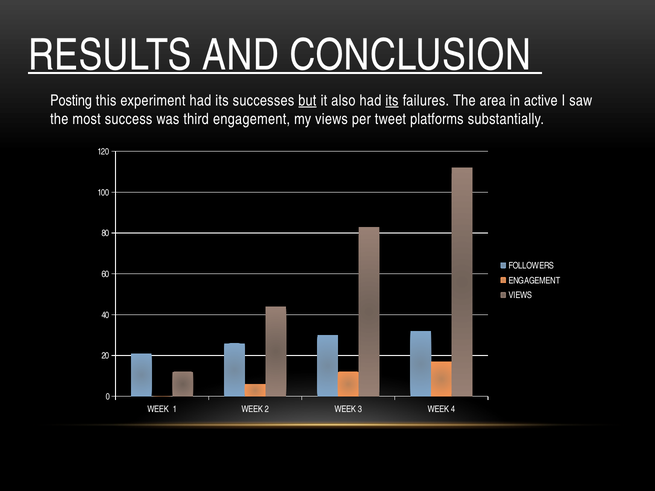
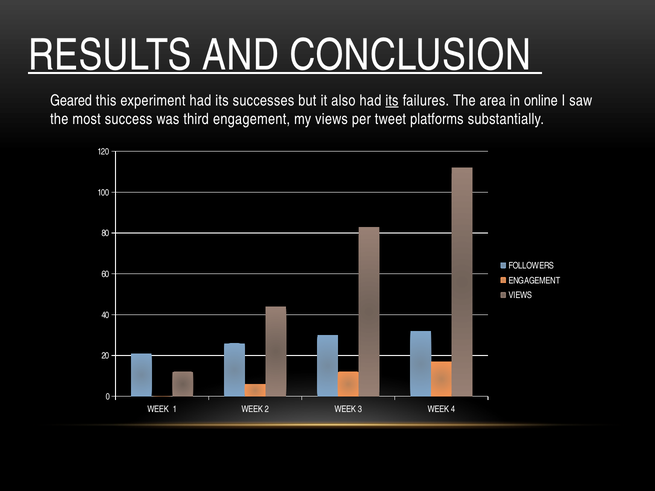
Posting: Posting -> Geared (71, 101)
but underline: present -> none (307, 101)
active: active -> online (541, 101)
